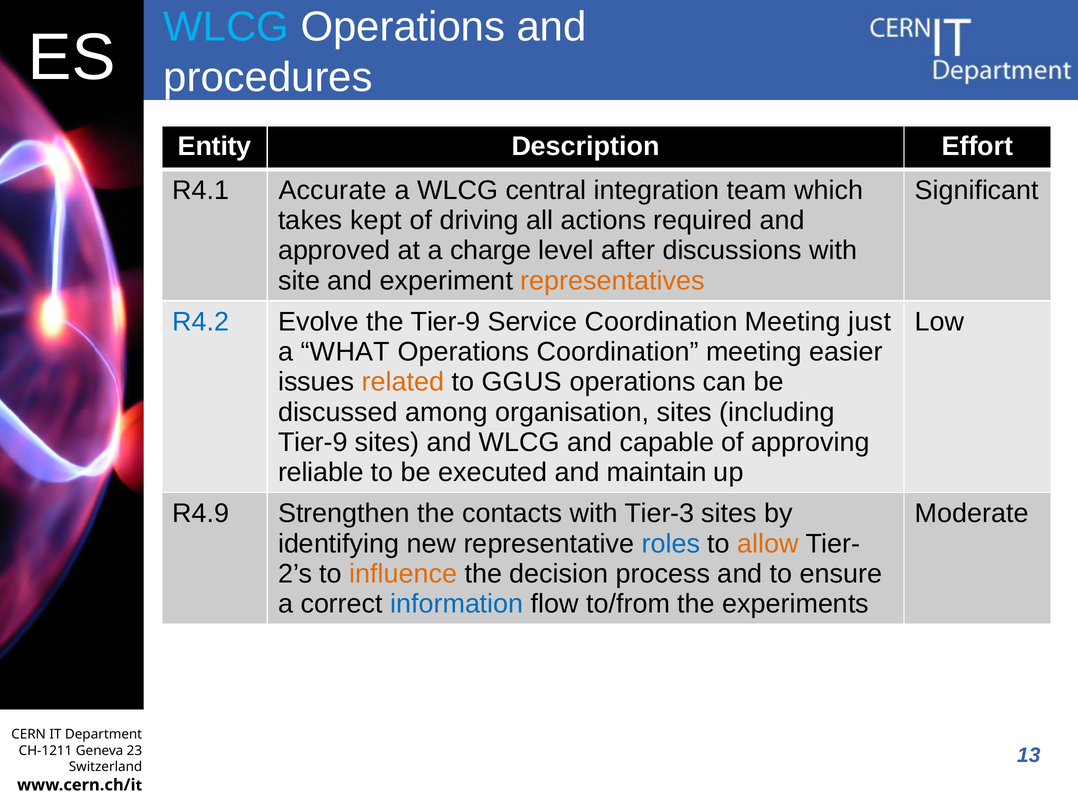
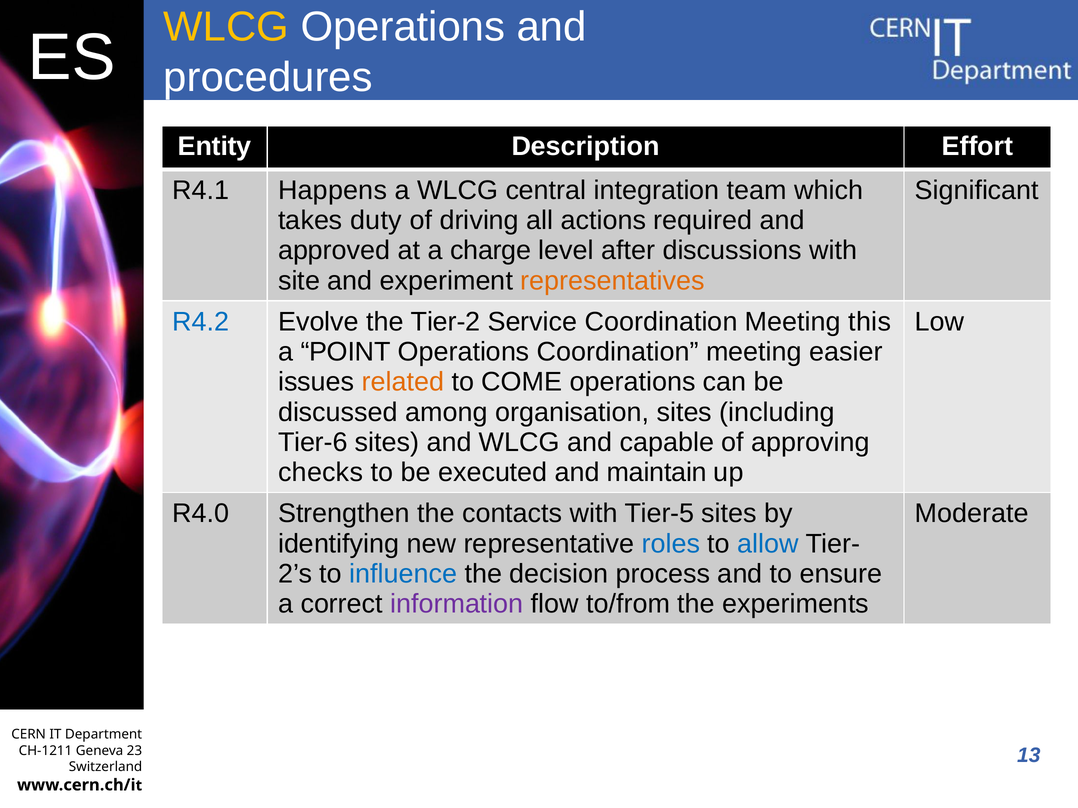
WLCG colour: light blue -> yellow (226, 27)
Accurate: Accurate -> Happens (333, 190)
kept: kept -> duty (376, 221)
the Tier-9: Tier-9 -> Tier-2 (446, 322)
just: just -> this (870, 322)
WHAT: WHAT -> POINT (346, 352)
GGUS: GGUS -> COME (522, 382)
Tier-9: Tier-9 -> Tier-6 (313, 443)
reliable: reliable -> checks (321, 473)
R4.9: R4.9 -> R4.0 (201, 514)
Tier-3: Tier-3 -> Tier-5 (659, 514)
allow colour: orange -> blue (768, 544)
influence colour: orange -> blue (403, 574)
information colour: blue -> purple (457, 604)
